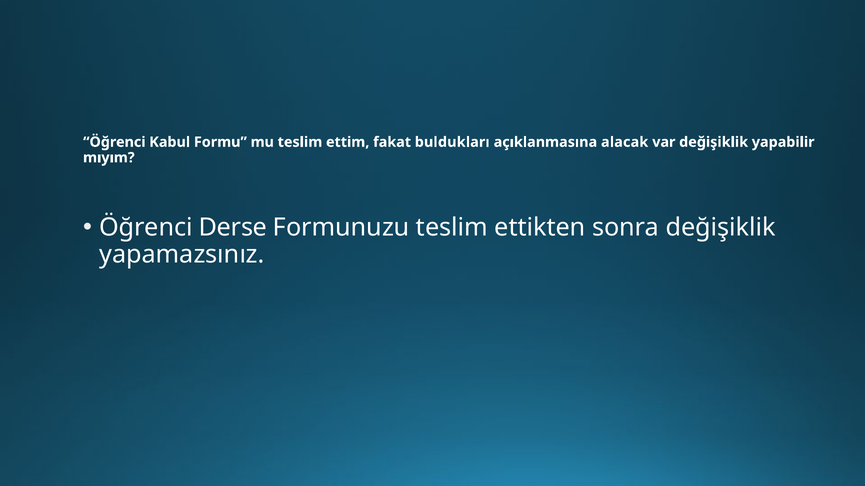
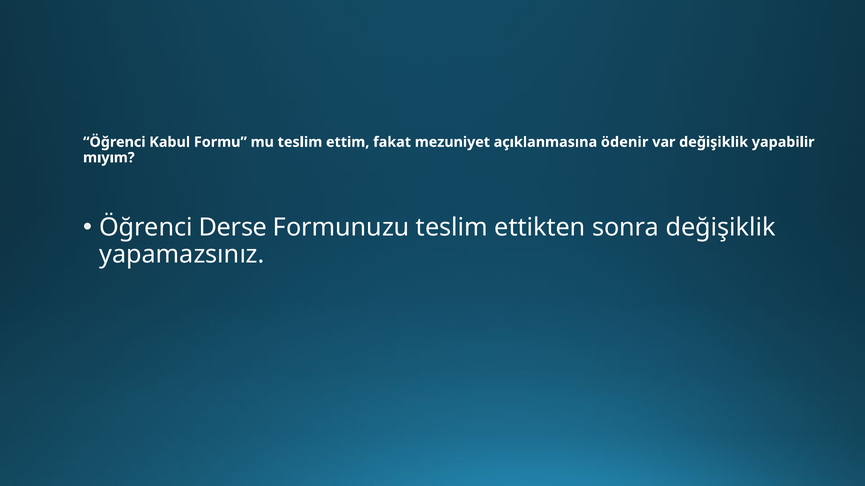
buldukları: buldukları -> mezuniyet (452, 142)
alacak: alacak -> ödenir (625, 142)
